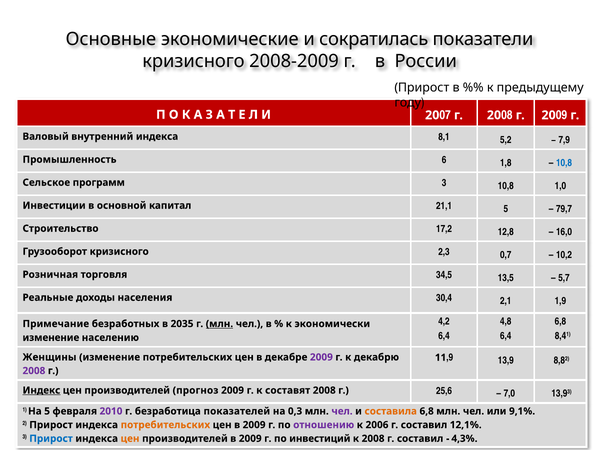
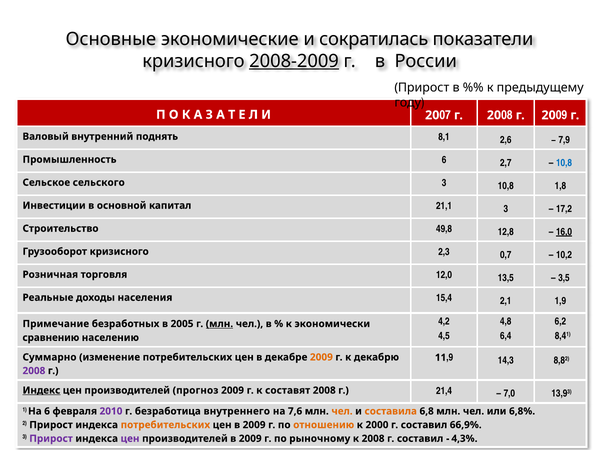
2008-2009 underline: none -> present (294, 61)
внутренний индекса: индекса -> поднять (157, 136)
5,2: 5,2 -> 2,6 (506, 140)
1,8: 1,8 -> 2,7 (506, 163)
программ: программ -> сельского (99, 182)
1,0: 1,0 -> 1,8 (560, 186)
21,1 5: 5 -> 3 (506, 209)
79,7: 79,7 -> 17,2 (564, 209)
17,2: 17,2 -> 49,8 (444, 229)
16,0 underline: none -> present (564, 232)
34,5: 34,5 -> 12,0 (444, 275)
5,7: 5,7 -> 3,5 (564, 278)
30,4: 30,4 -> 15,4 (444, 298)
6,8: 6,8 -> 6,2 (560, 321)
2035: 2035 -> 2005 (182, 324)
6,4: 6,4 -> 4,5 (444, 336)
изменение: изменение -> сравнению (51, 338)
Женщины: Женщины -> Суммарно (50, 357)
2009 colour: purple -> orange (321, 357)
13,9: 13,9 -> 14,3 (506, 360)
25,6: 25,6 -> 21,4 (444, 391)
На 5: 5 -> 6 (47, 411)
показателей: показателей -> внутреннего (237, 411)
0,3: 0,3 -> 7,6 (295, 411)
чел colour: purple -> orange (342, 411)
9,1%: 9,1% -> 6,8% (522, 411)
отношению colour: purple -> orange (324, 425)
2006: 2006 -> 2000 (377, 425)
12,1%: 12,1% -> 66,9% (466, 425)
Прирост colour: blue -> purple (51, 439)
цен colour: orange -> purple (130, 439)
инвестиций: инвестиций -> рыночному (320, 439)
